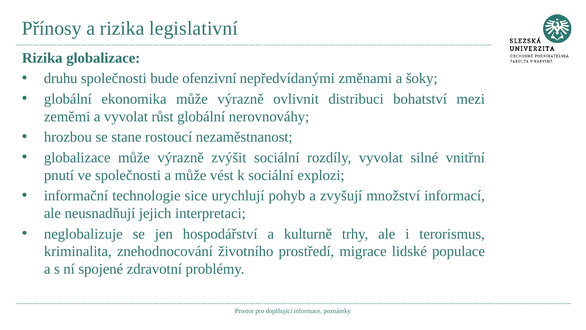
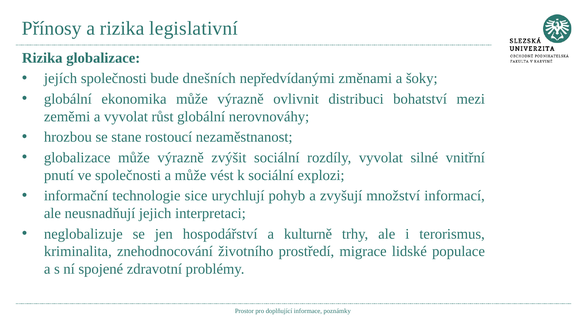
druhu: druhu -> jejích (61, 78)
ofenzivní: ofenzivní -> dnešních (209, 78)
